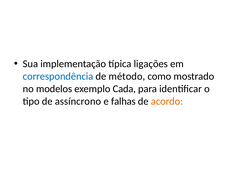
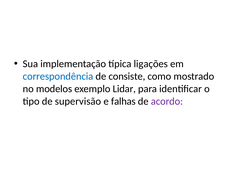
método: método -> consiste (127, 76)
Cada: Cada -> Lidar (124, 89)
assíncrono: assíncrono -> supervisão (78, 101)
acordo colour: orange -> purple (167, 101)
